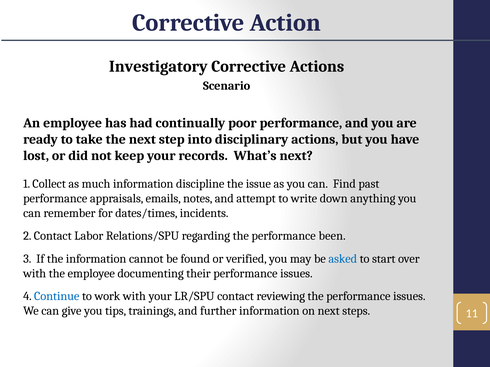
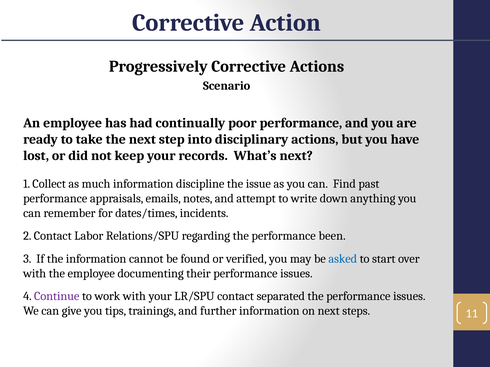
Investigatory: Investigatory -> Progressively (158, 66)
Continue colour: blue -> purple (57, 297)
reviewing: reviewing -> separated (281, 297)
